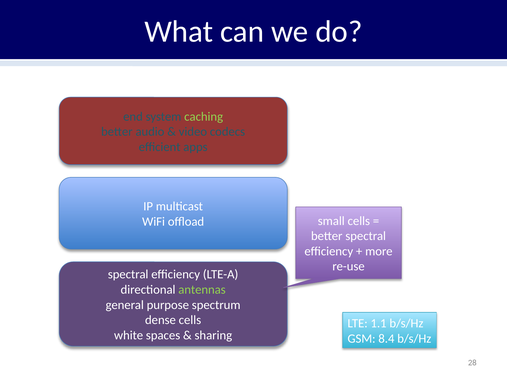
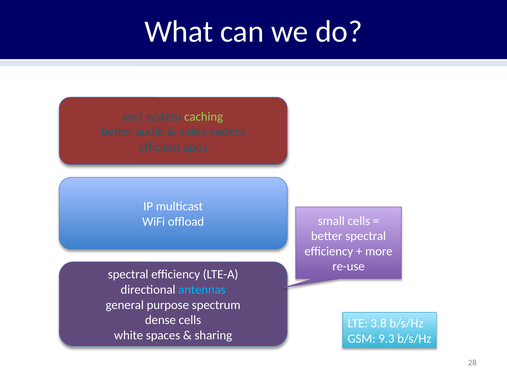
antennas colour: light green -> light blue (202, 290)
1.1: 1.1 -> 3.8 (379, 324)
8.4: 8.4 -> 9.3 (386, 339)
